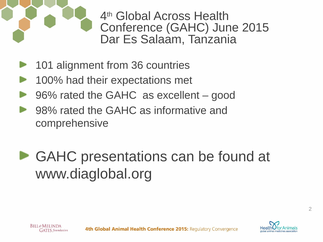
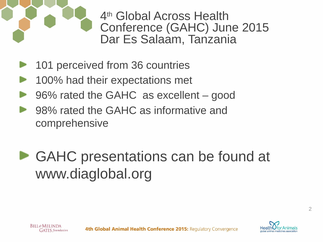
alignment: alignment -> perceived (80, 65)
